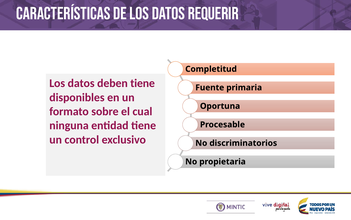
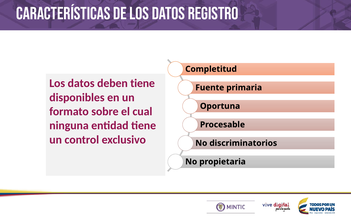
Datos Requerir: Requerir -> Registro (213, 13)
